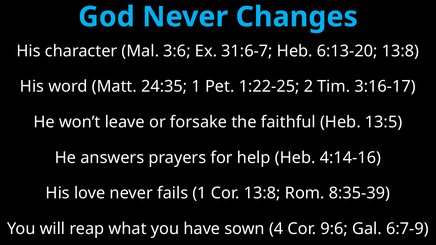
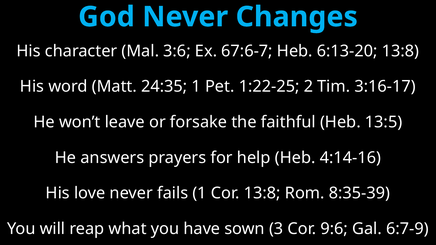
31:6-7: 31:6-7 -> 67:6-7 (247, 51)
4: 4 -> 3 (276, 229)
